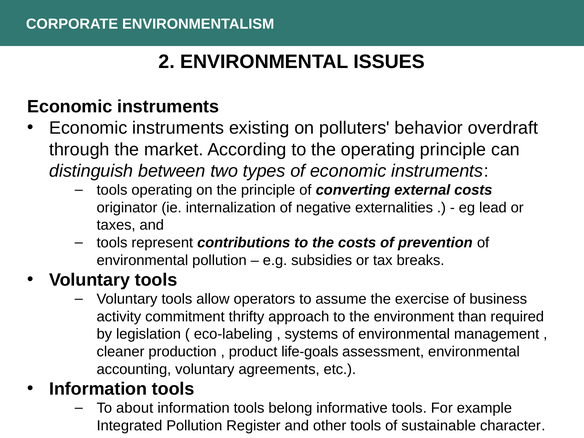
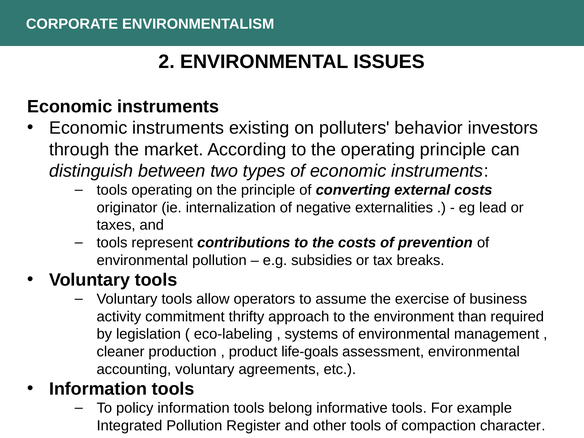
overdraft: overdraft -> investors (503, 128)
about: about -> policy (135, 408)
sustainable: sustainable -> compaction (439, 426)
